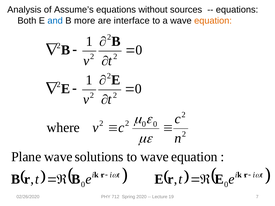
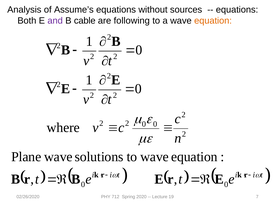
and colour: blue -> purple (55, 21)
more: more -> cable (85, 21)
interface: interface -> following (132, 21)
